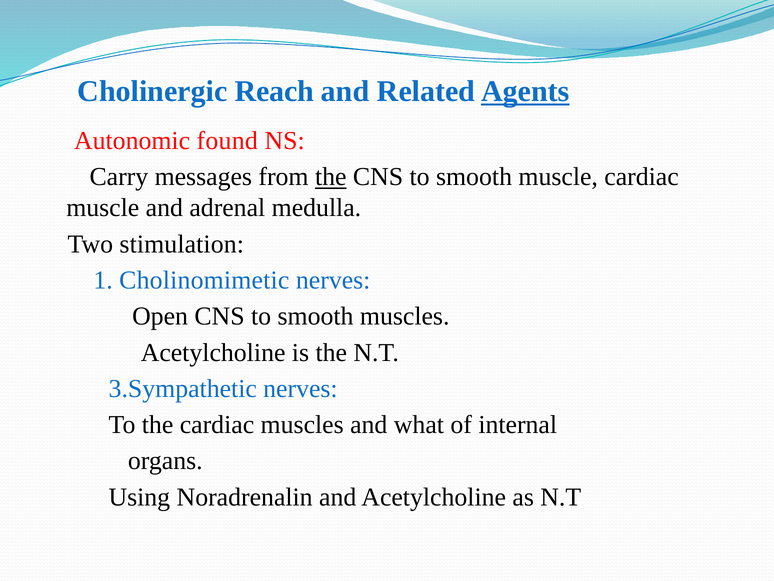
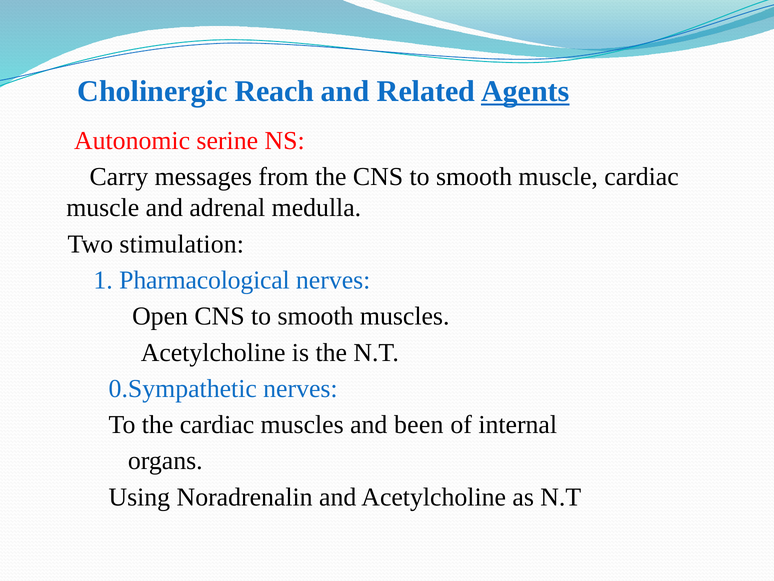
found: found -> serine (227, 141)
the underline: present -> none (331, 177)
Cholinomimetic: Cholinomimetic -> Pharmacological (204, 280)
3.Sympathetic: 3.Sympathetic -> 0.Sympathetic (183, 388)
what: what -> been (419, 424)
